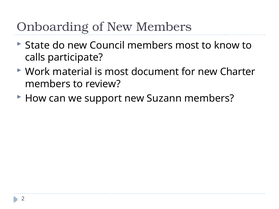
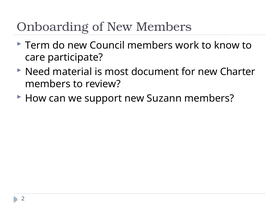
State: State -> Term (38, 45)
members most: most -> work (187, 45)
calls: calls -> care (35, 57)
Work: Work -> Need (38, 72)
